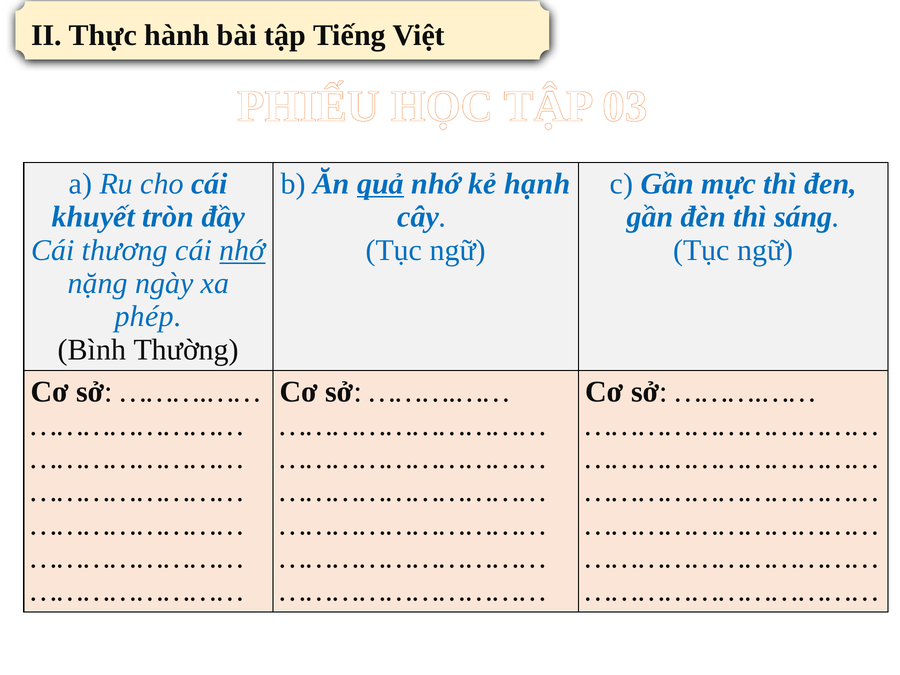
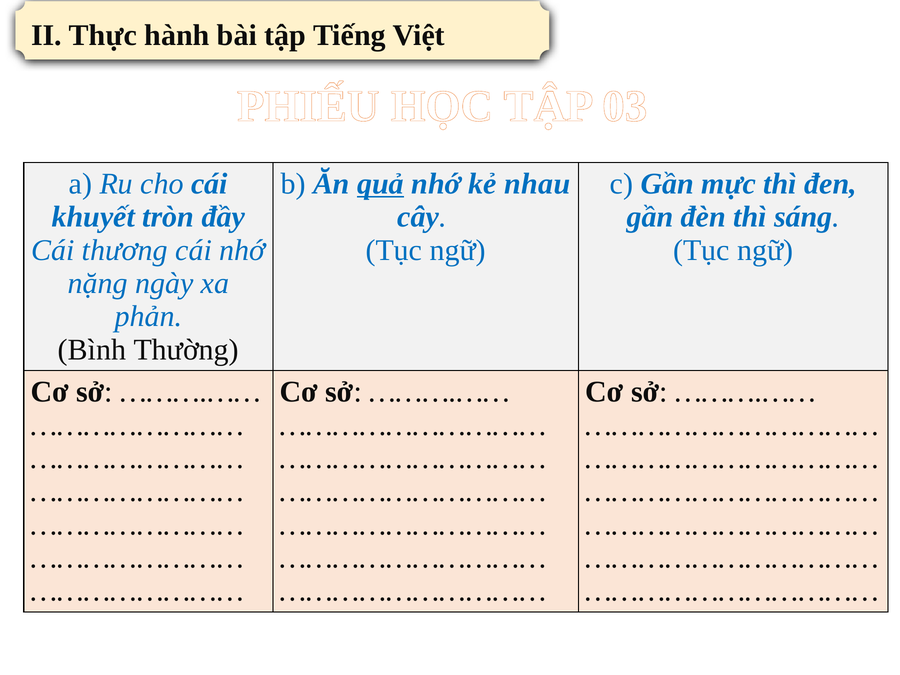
hạnh: hạnh -> nhau (537, 184)
nhớ underline: present -> none (242, 250)
phép: phép -> phản (148, 317)
